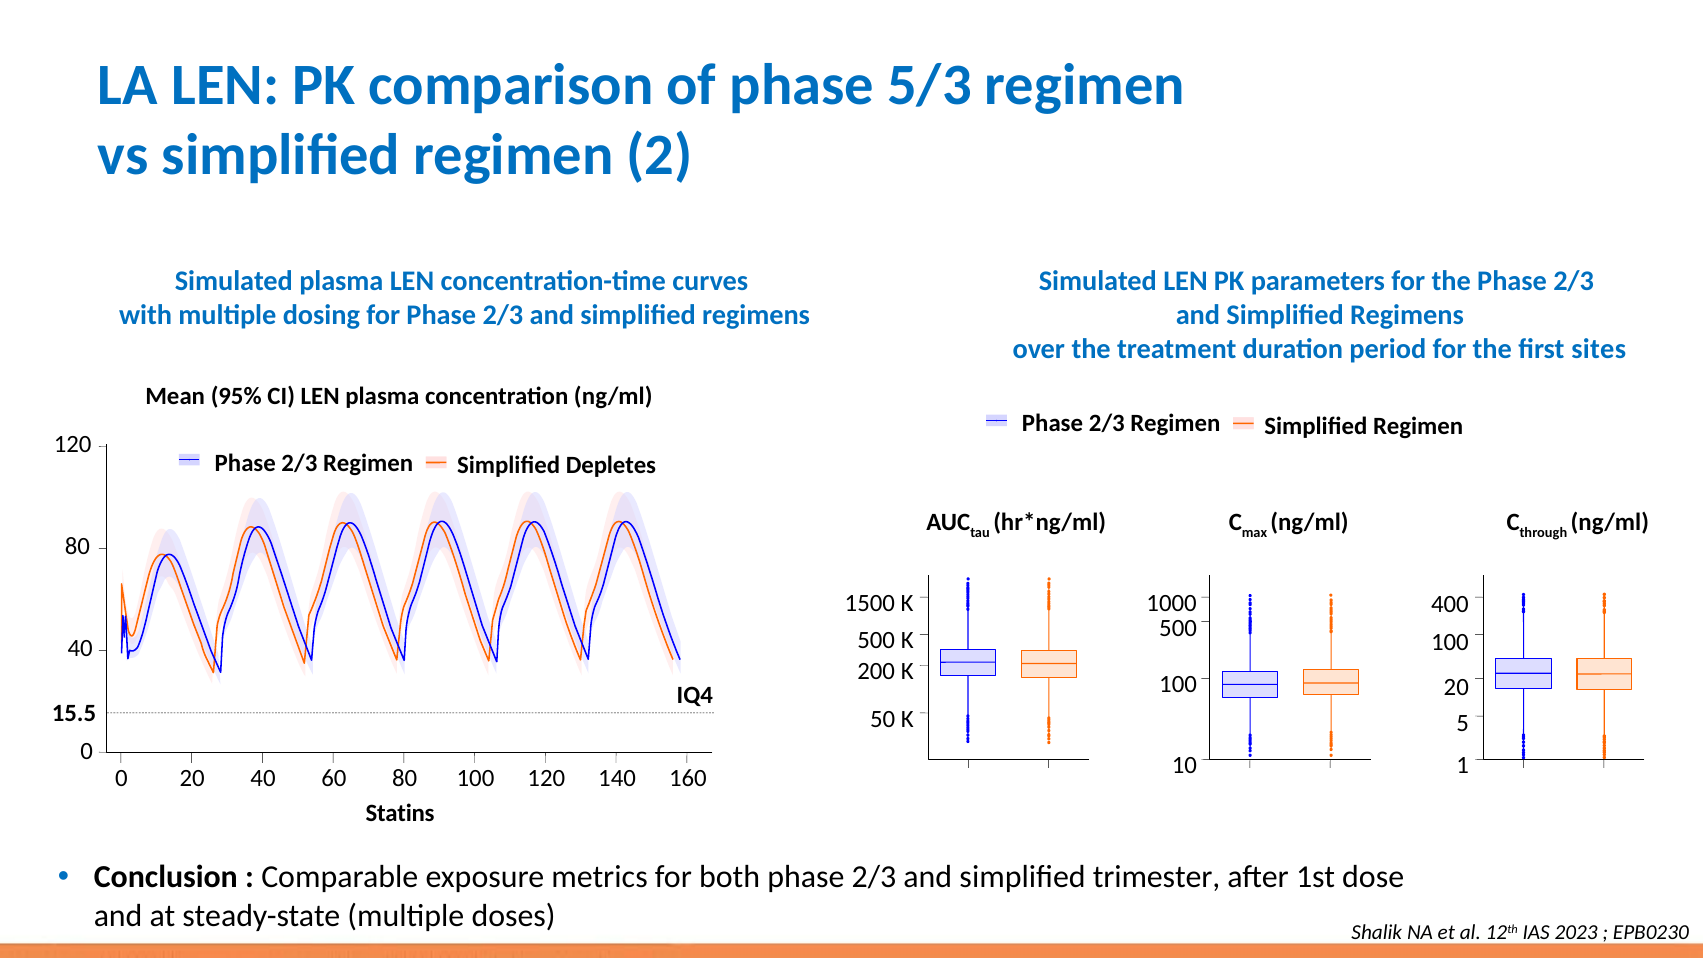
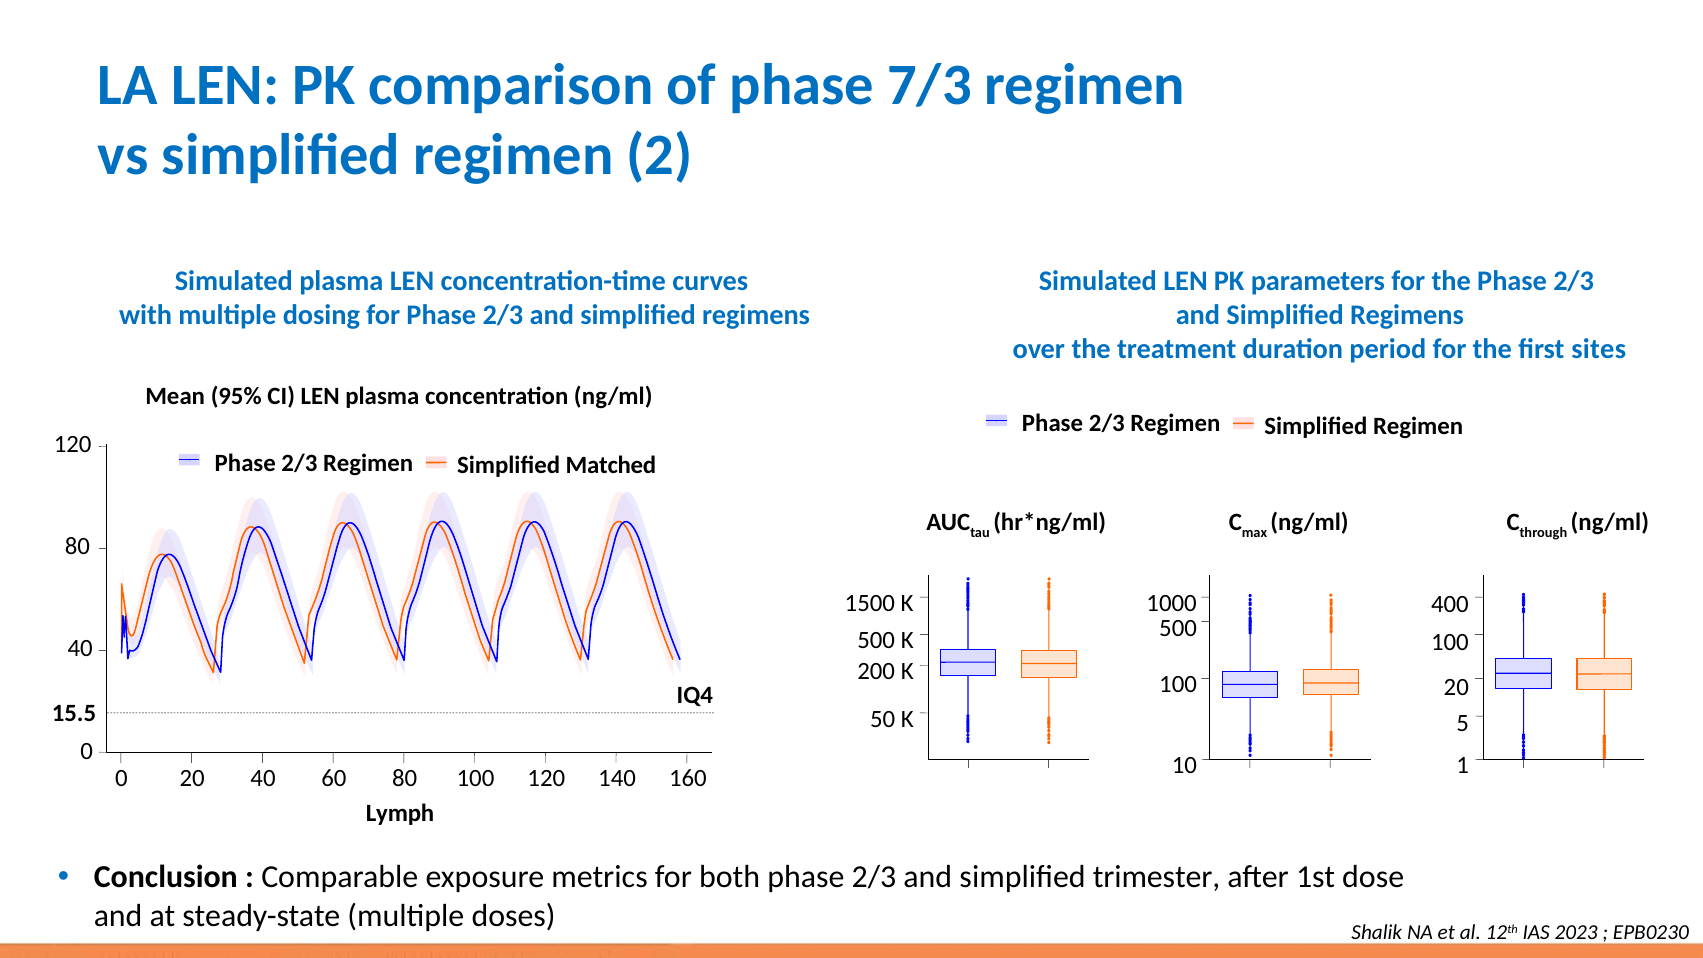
5/3: 5/3 -> 7/3 (929, 85)
Depletes: Depletes -> Matched (611, 465)
Statins: Statins -> Lymph (400, 814)
